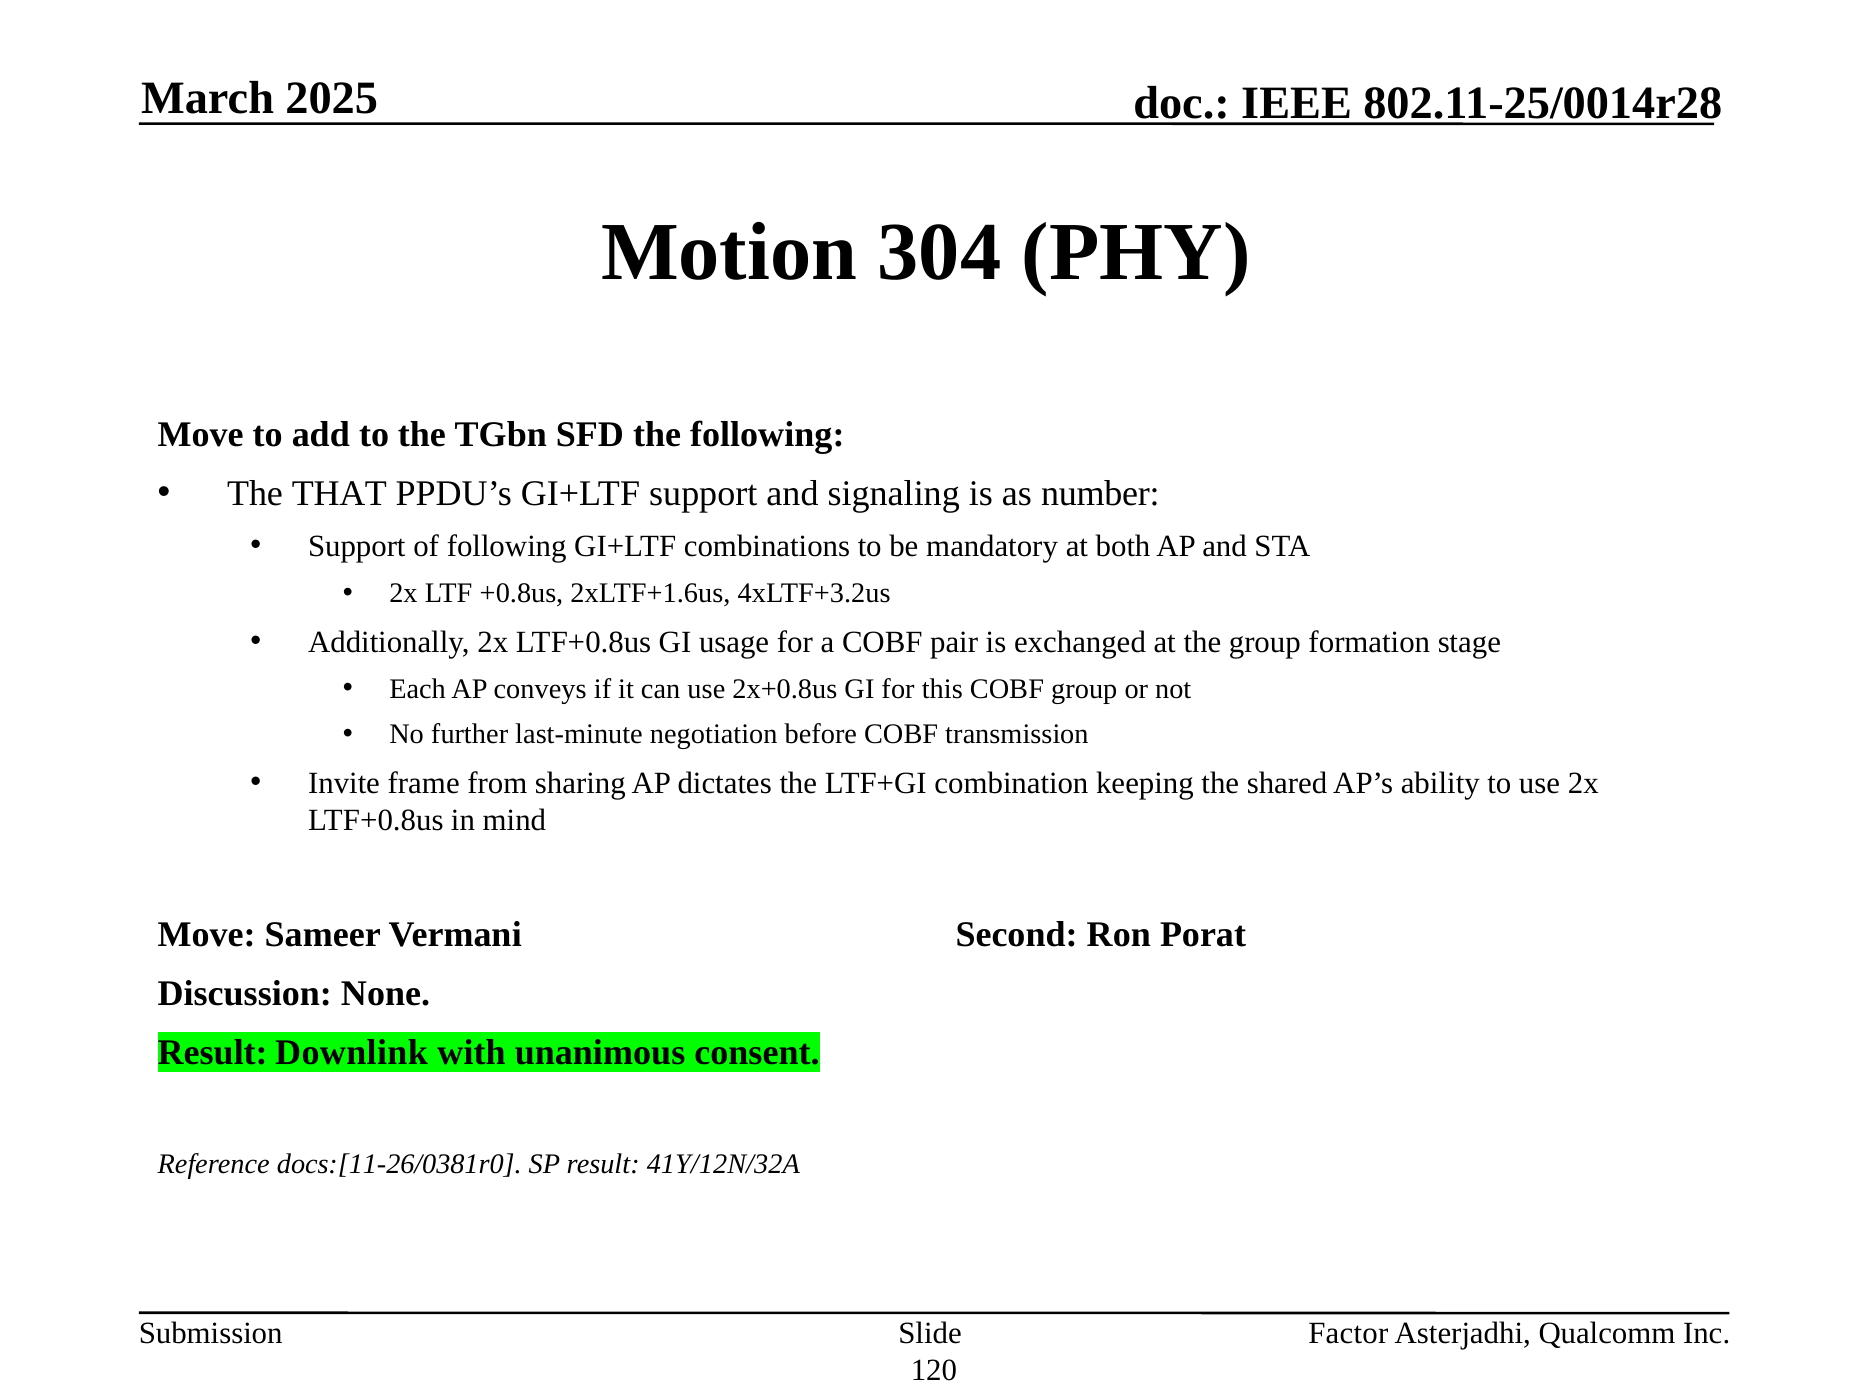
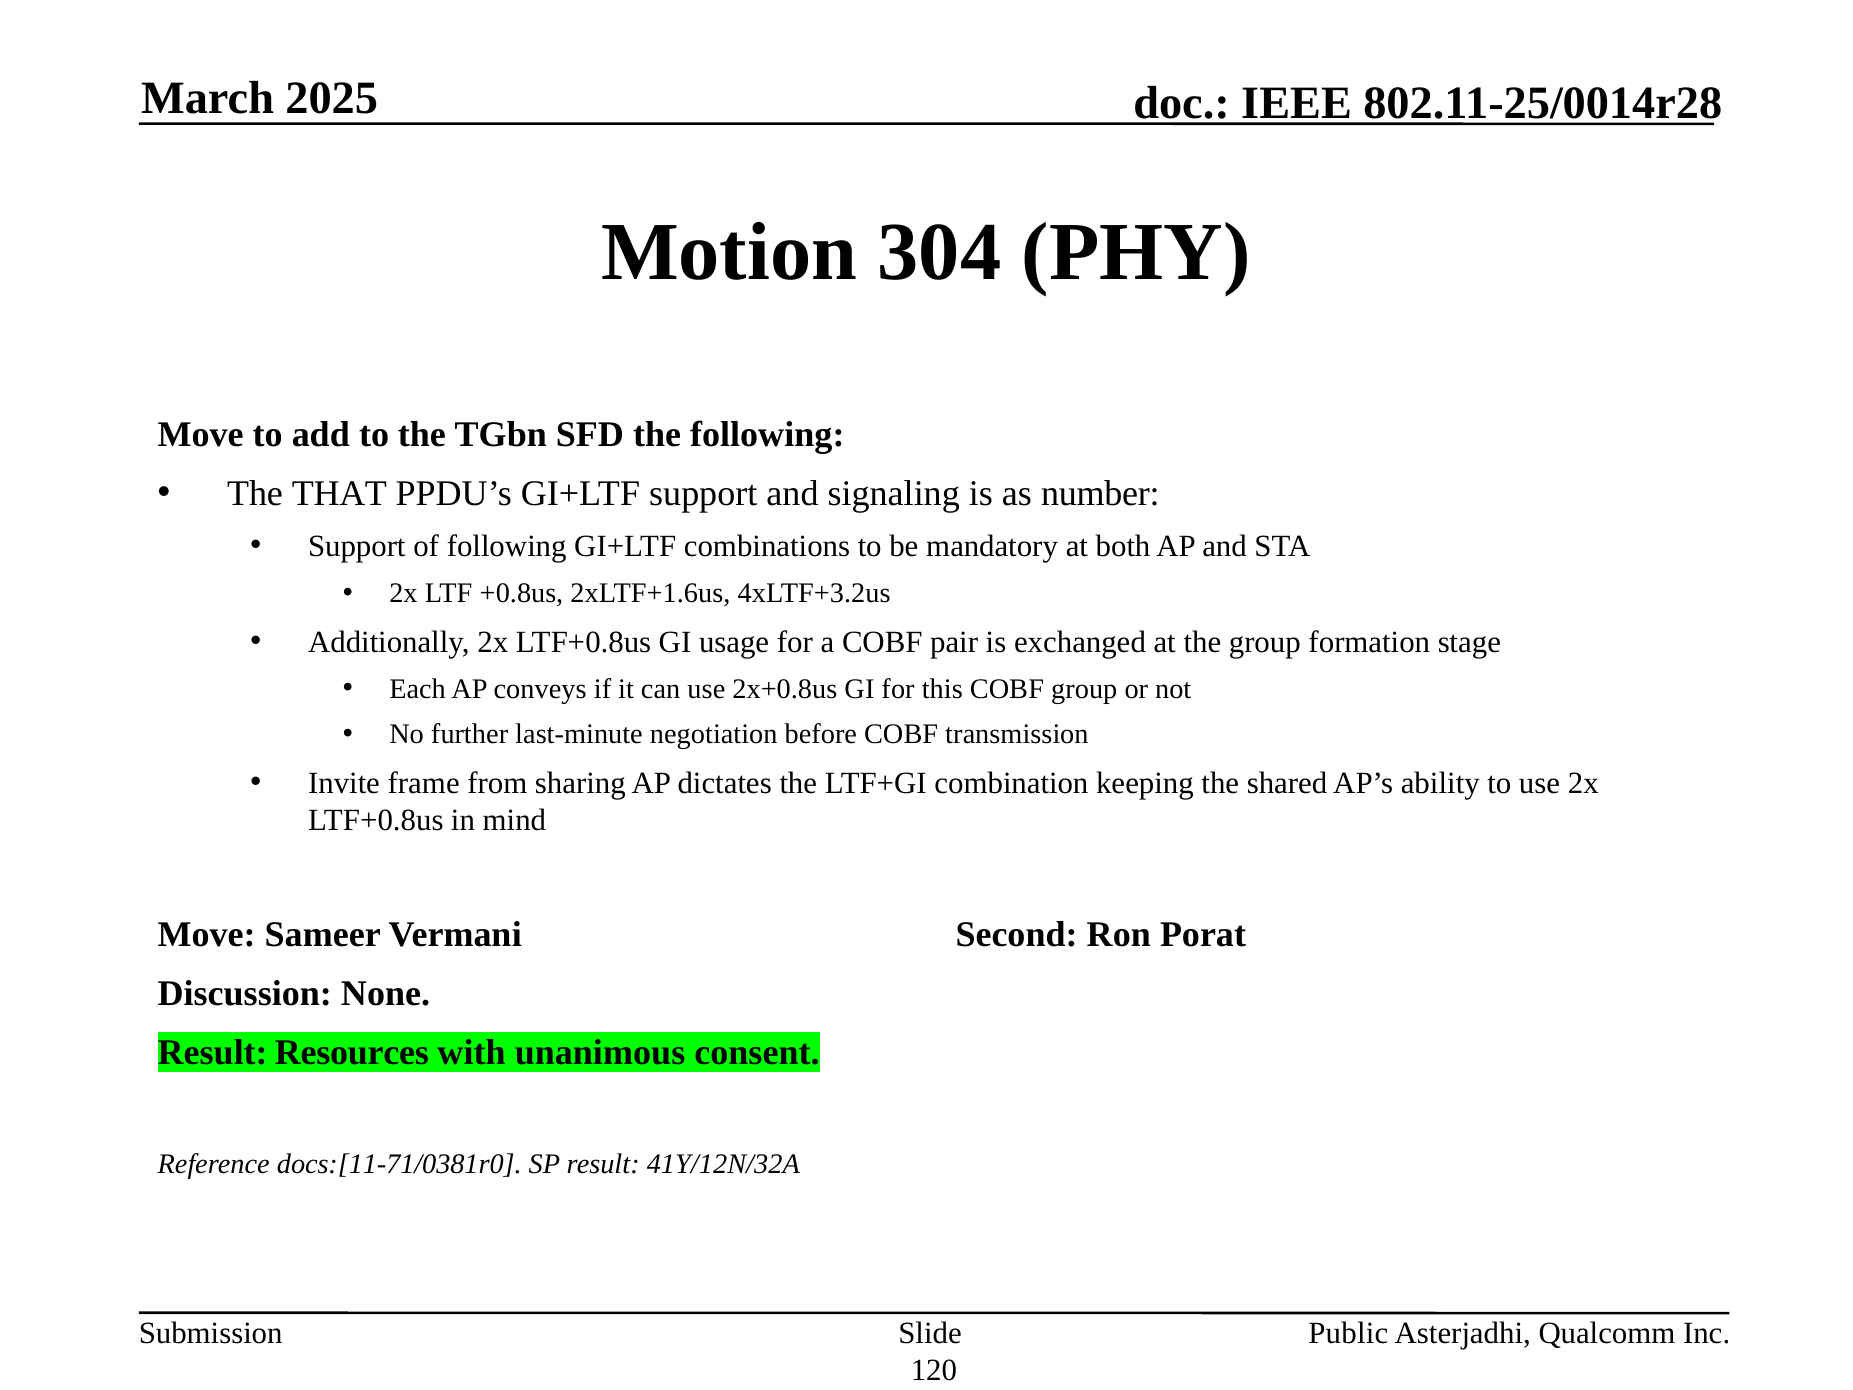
Downlink: Downlink -> Resources (352, 1052)
docs:[11-26/0381r0: docs:[11-26/0381r0 -> docs:[11-71/0381r0 (399, 1164)
Factor: Factor -> Public (1348, 1333)
